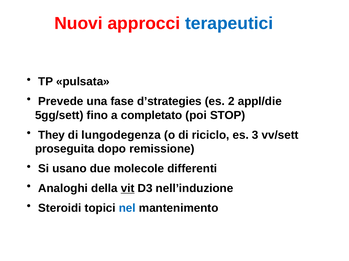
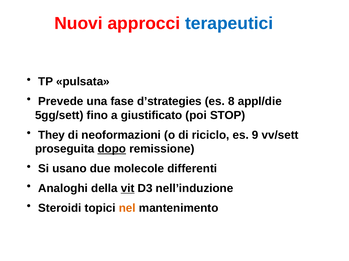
2: 2 -> 8 (231, 102)
completato: completato -> giustificato (152, 116)
lungodegenza: lungodegenza -> neoformazioni (121, 135)
3: 3 -> 9 (255, 135)
dopo underline: none -> present (112, 149)
nel colour: blue -> orange (127, 209)
